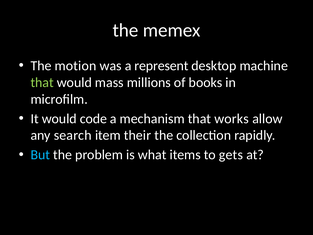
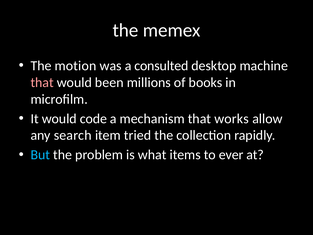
represent: represent -> consulted (161, 66)
that colour: light green -> pink (42, 82)
mass: mass -> been (109, 82)
their: their -> tried (137, 135)
gets: gets -> ever (231, 155)
